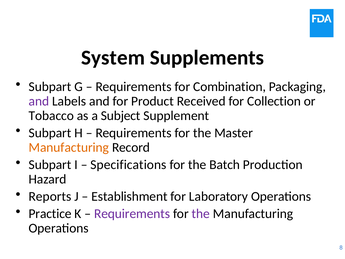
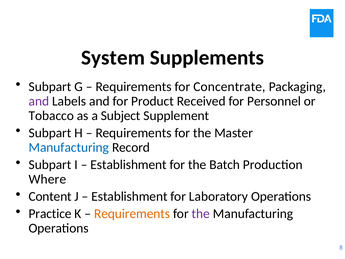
Combination: Combination -> Concentrate (229, 87)
Collection: Collection -> Personnel (274, 101)
Manufacturing colour: orange -> blue (69, 147)
Specifications: Specifications -> Establishment (129, 165)
Hazard: Hazard -> Where (47, 179)
Reports: Reports -> Content (50, 196)
Requirements colour: purple -> orange (132, 214)
